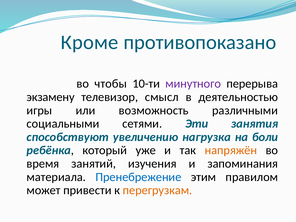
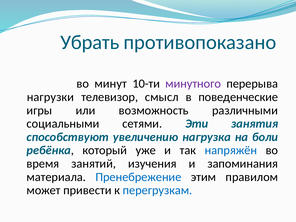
Кроме: Кроме -> Убрать (90, 42)
чтобы: чтобы -> минут (111, 84)
экзамену: экзамену -> нагрузки (50, 97)
деятельностью: деятельностью -> поведенческие (238, 97)
напряжён colour: orange -> blue (231, 150)
перегрузкам colour: orange -> blue (158, 190)
